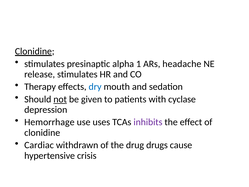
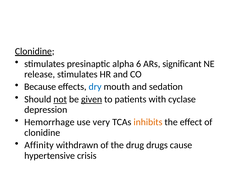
1: 1 -> 6 (139, 64)
headache: headache -> significant (182, 64)
Therapy: Therapy -> Because (40, 87)
given underline: none -> present (92, 99)
uses: uses -> very (101, 122)
inhibits colour: purple -> orange (148, 122)
Cardiac: Cardiac -> Affinity (39, 145)
